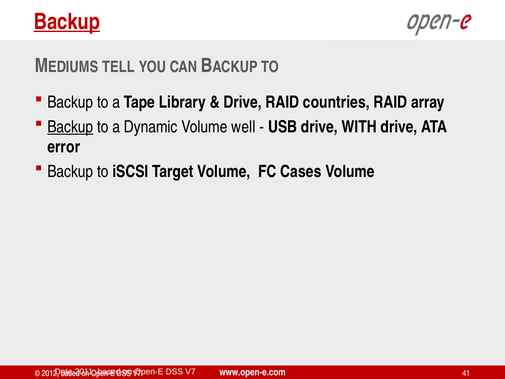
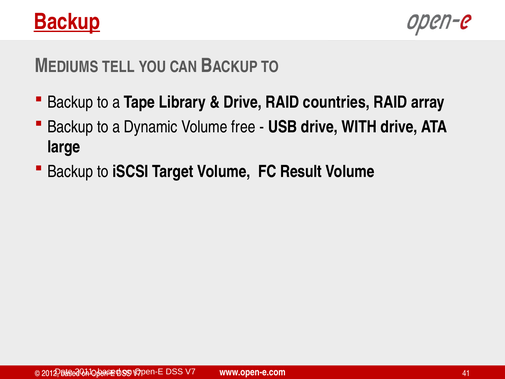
Backup underline: present -> none (70, 127)
well: well -> free (243, 127)
error: error -> large (64, 147)
Cases: Cases -> Result (301, 171)
